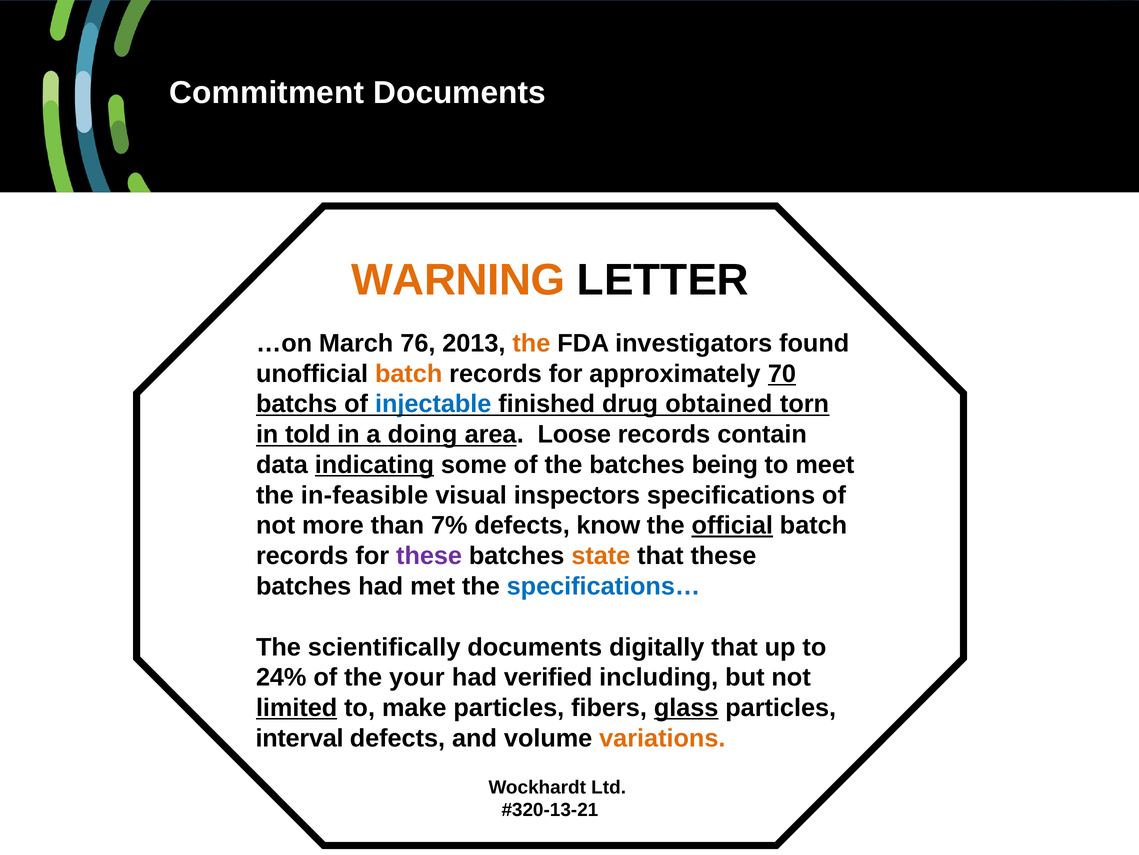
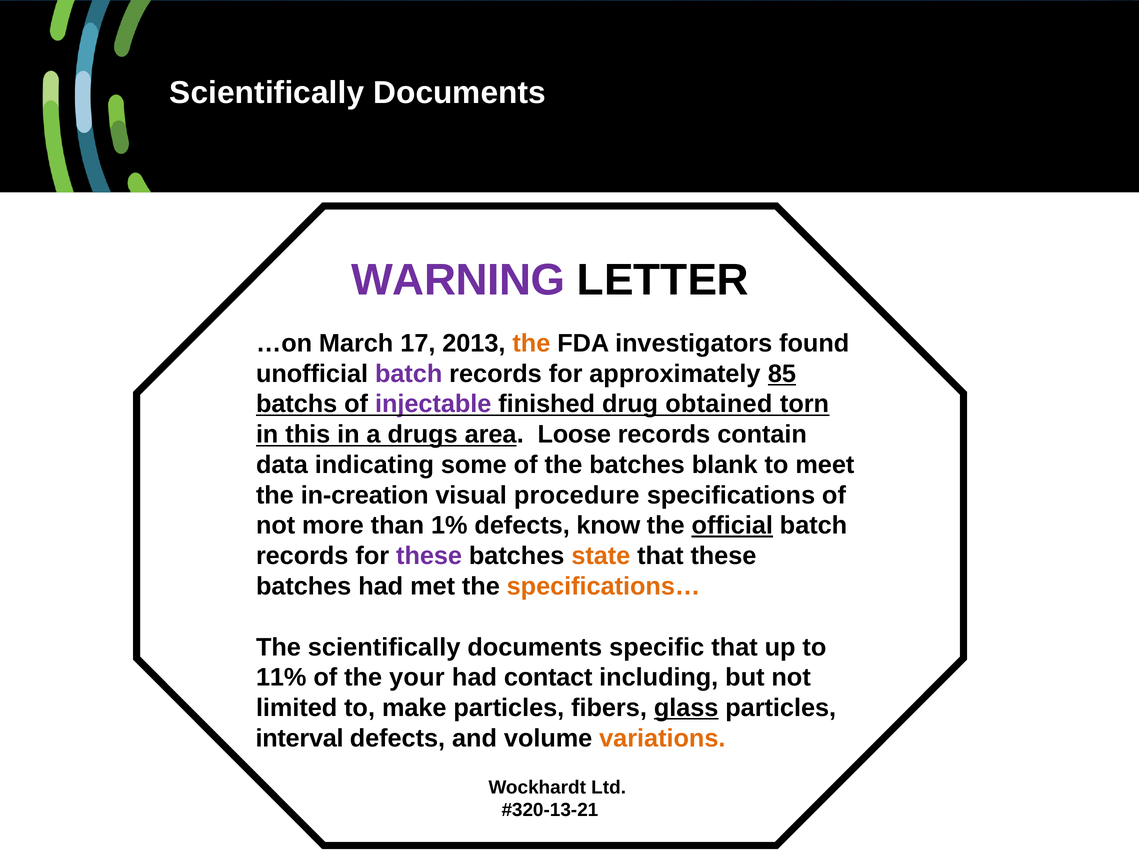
Commitment: Commitment -> Scientifically (267, 93)
WARNING colour: orange -> purple (458, 280)
76: 76 -> 17 (418, 343)
batch colour: orange -> purple (409, 373)
70: 70 -> 85 (782, 373)
injectable colour: blue -> purple (433, 404)
told: told -> this (308, 434)
doing: doing -> drugs (423, 434)
indicating underline: present -> none (374, 464)
being: being -> blank (725, 464)
in-feasible: in-feasible -> in-creation (365, 495)
inspectors: inspectors -> procedure (577, 495)
7%: 7% -> 1% (449, 525)
specifications… colour: blue -> orange (603, 586)
digitally: digitally -> specific (657, 647)
24%: 24% -> 11% (281, 677)
verified: verified -> contact (548, 677)
limited underline: present -> none (297, 707)
